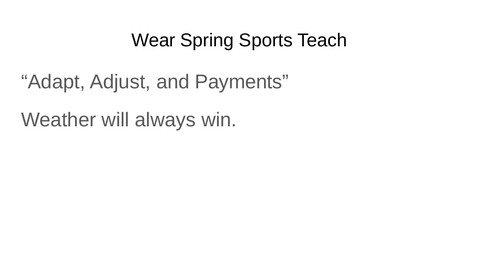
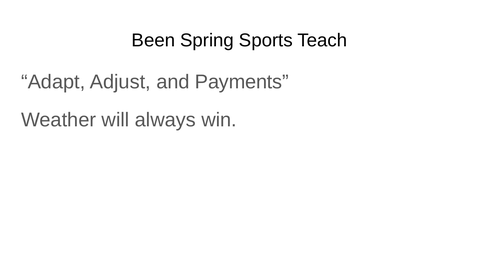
Wear: Wear -> Been (153, 41)
